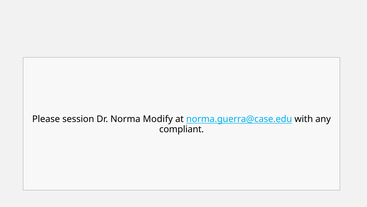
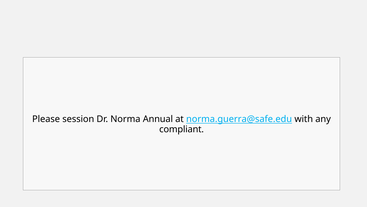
Modify: Modify -> Annual (158, 119)
norma.guerra@case.edu: norma.guerra@case.edu -> norma.guerra@safe.edu (239, 119)
